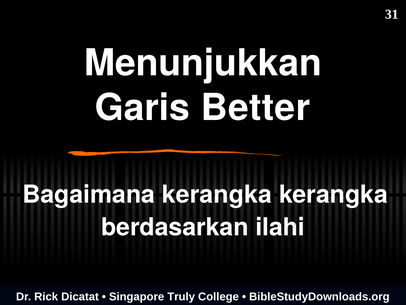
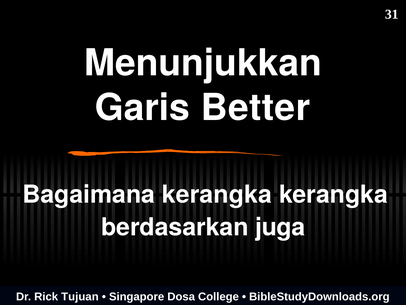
ilahi: ilahi -> juga (280, 227)
Dicatat: Dicatat -> Tujuan (80, 296)
Truly: Truly -> Dosa (181, 296)
